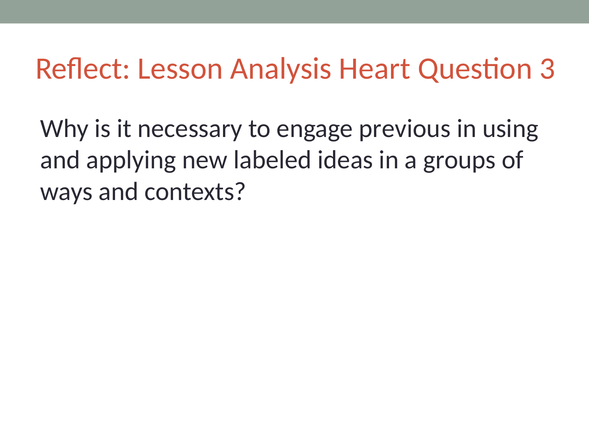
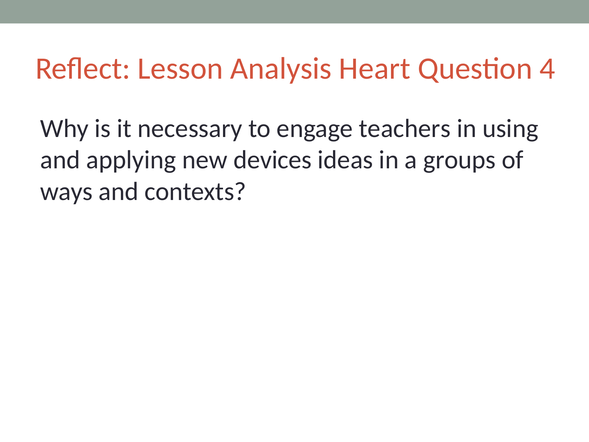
3: 3 -> 4 (547, 68)
previous: previous -> teachers (405, 128)
labeled: labeled -> devices (273, 160)
